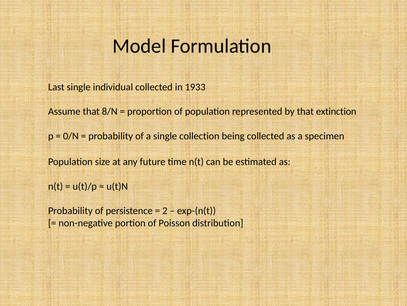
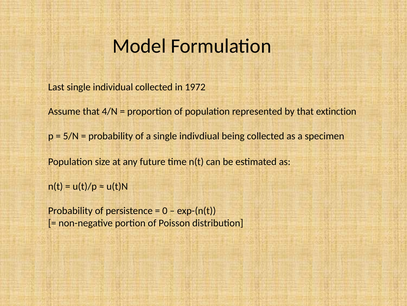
1933: 1933 -> 1972 (195, 87)
8/N: 8/N -> 4/N (110, 111)
0/N: 0/N -> 5/N (71, 136)
collection: collection -> indivdiual (199, 136)
2: 2 -> 0 (165, 210)
